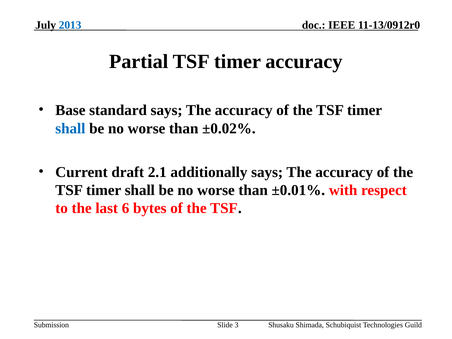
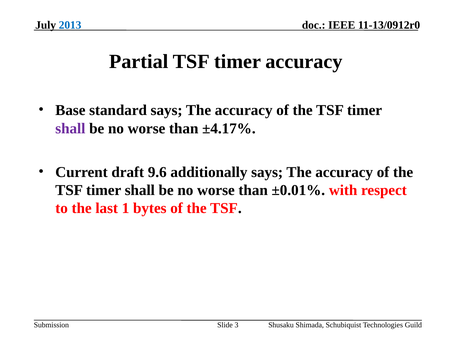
shall colour: blue -> purple (70, 128)
±0.02%: ±0.02% -> ±4.17% (229, 128)
2.1: 2.1 -> 9.6 (157, 172)
6: 6 -> 1 (126, 208)
